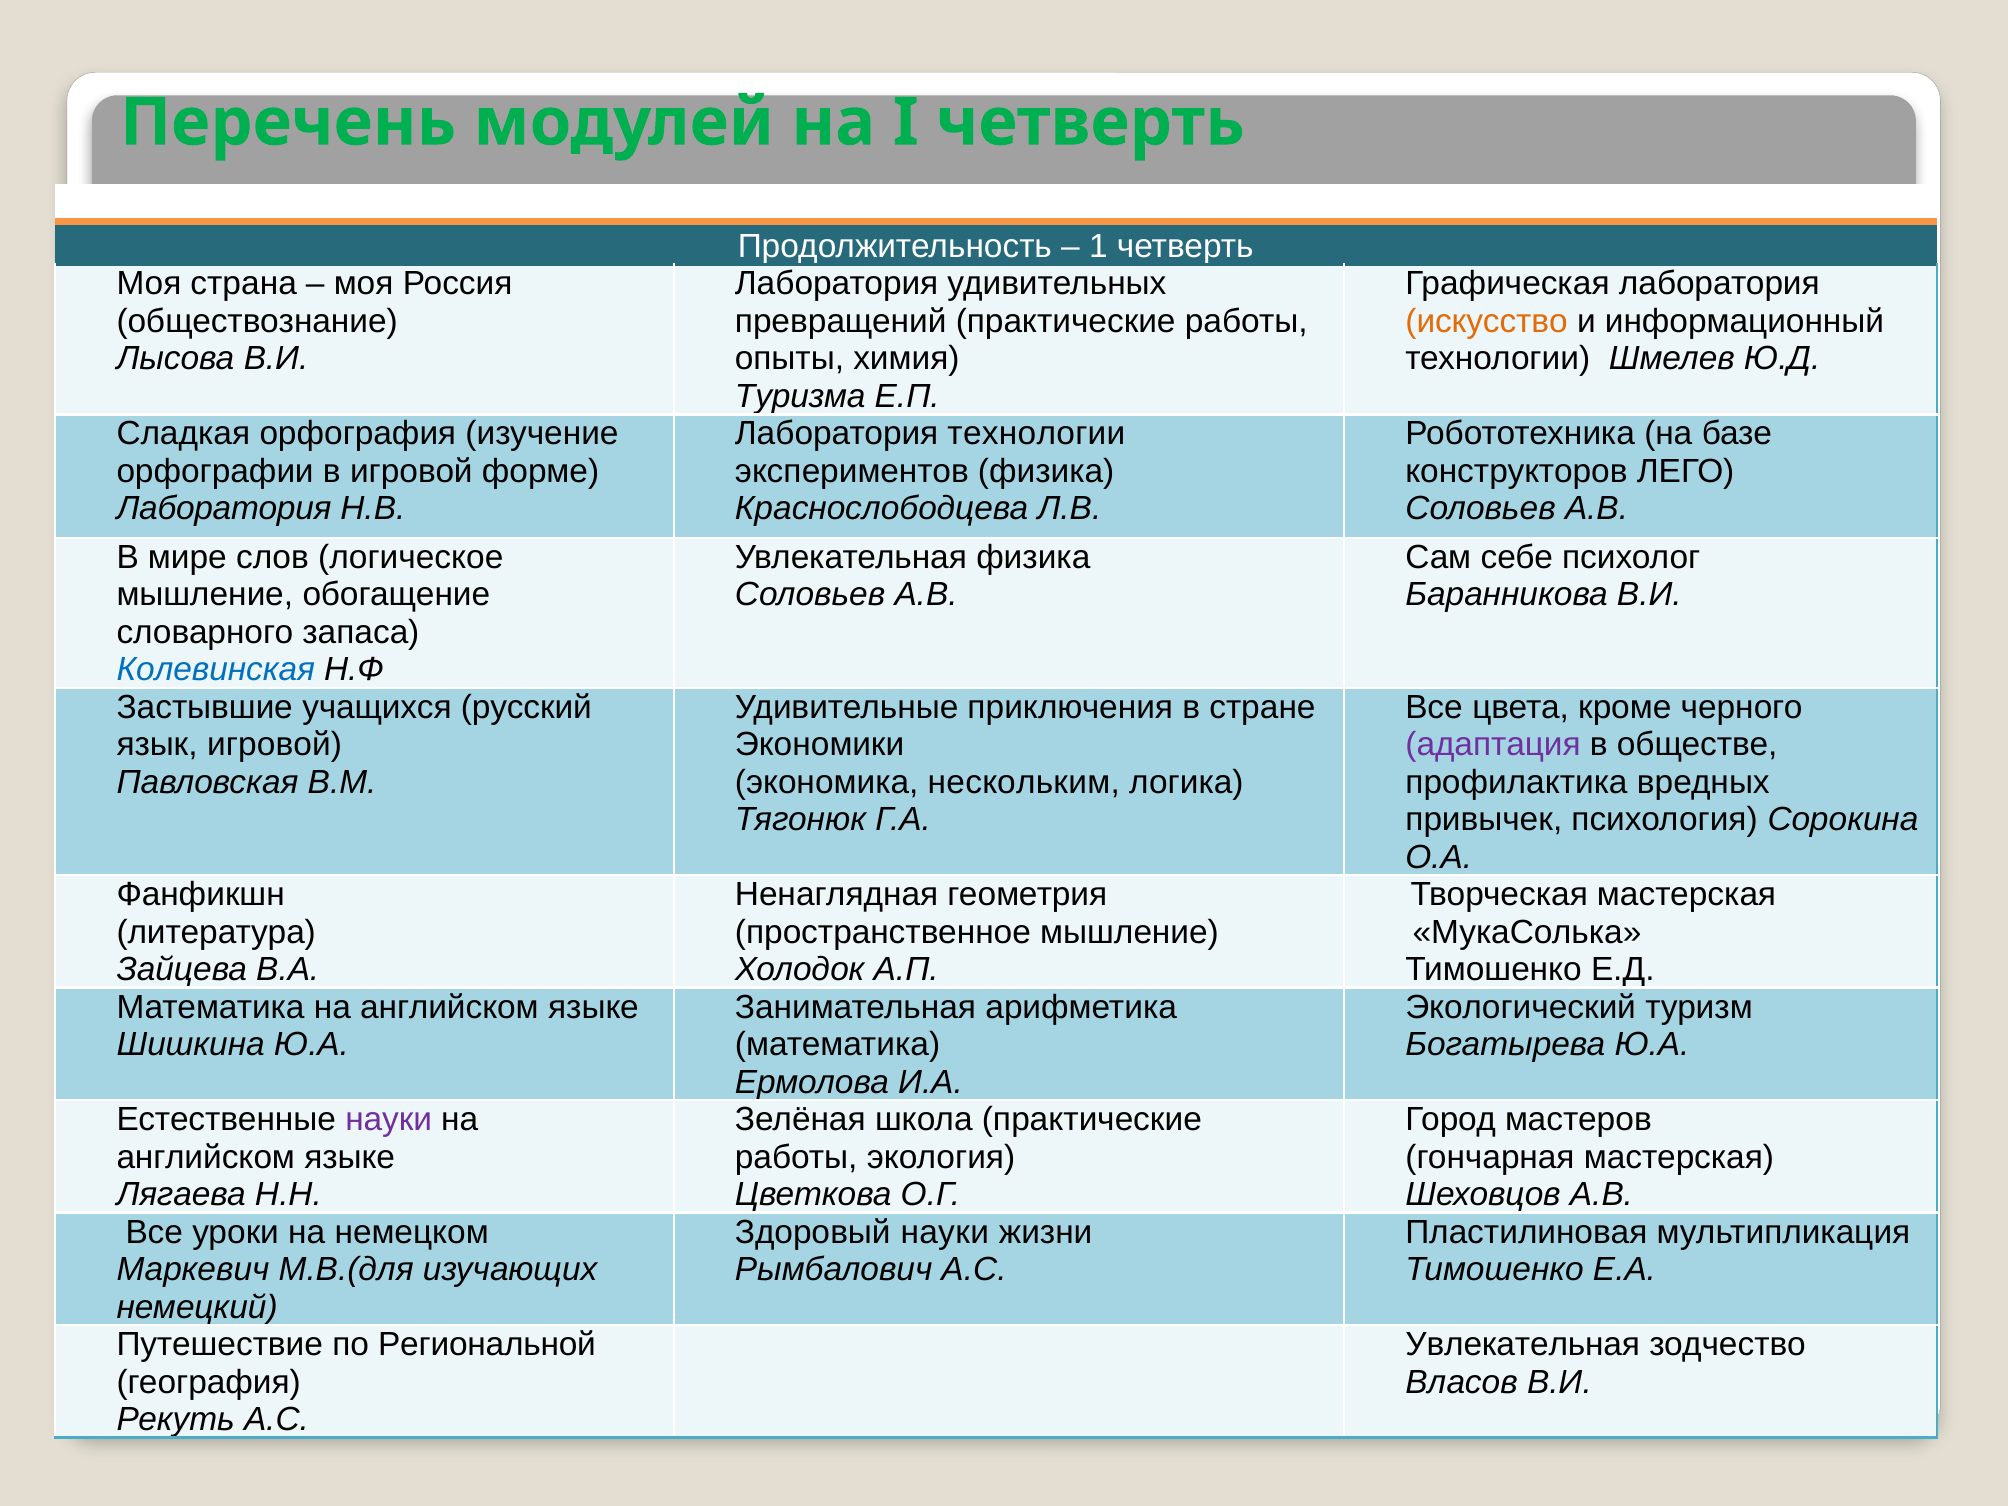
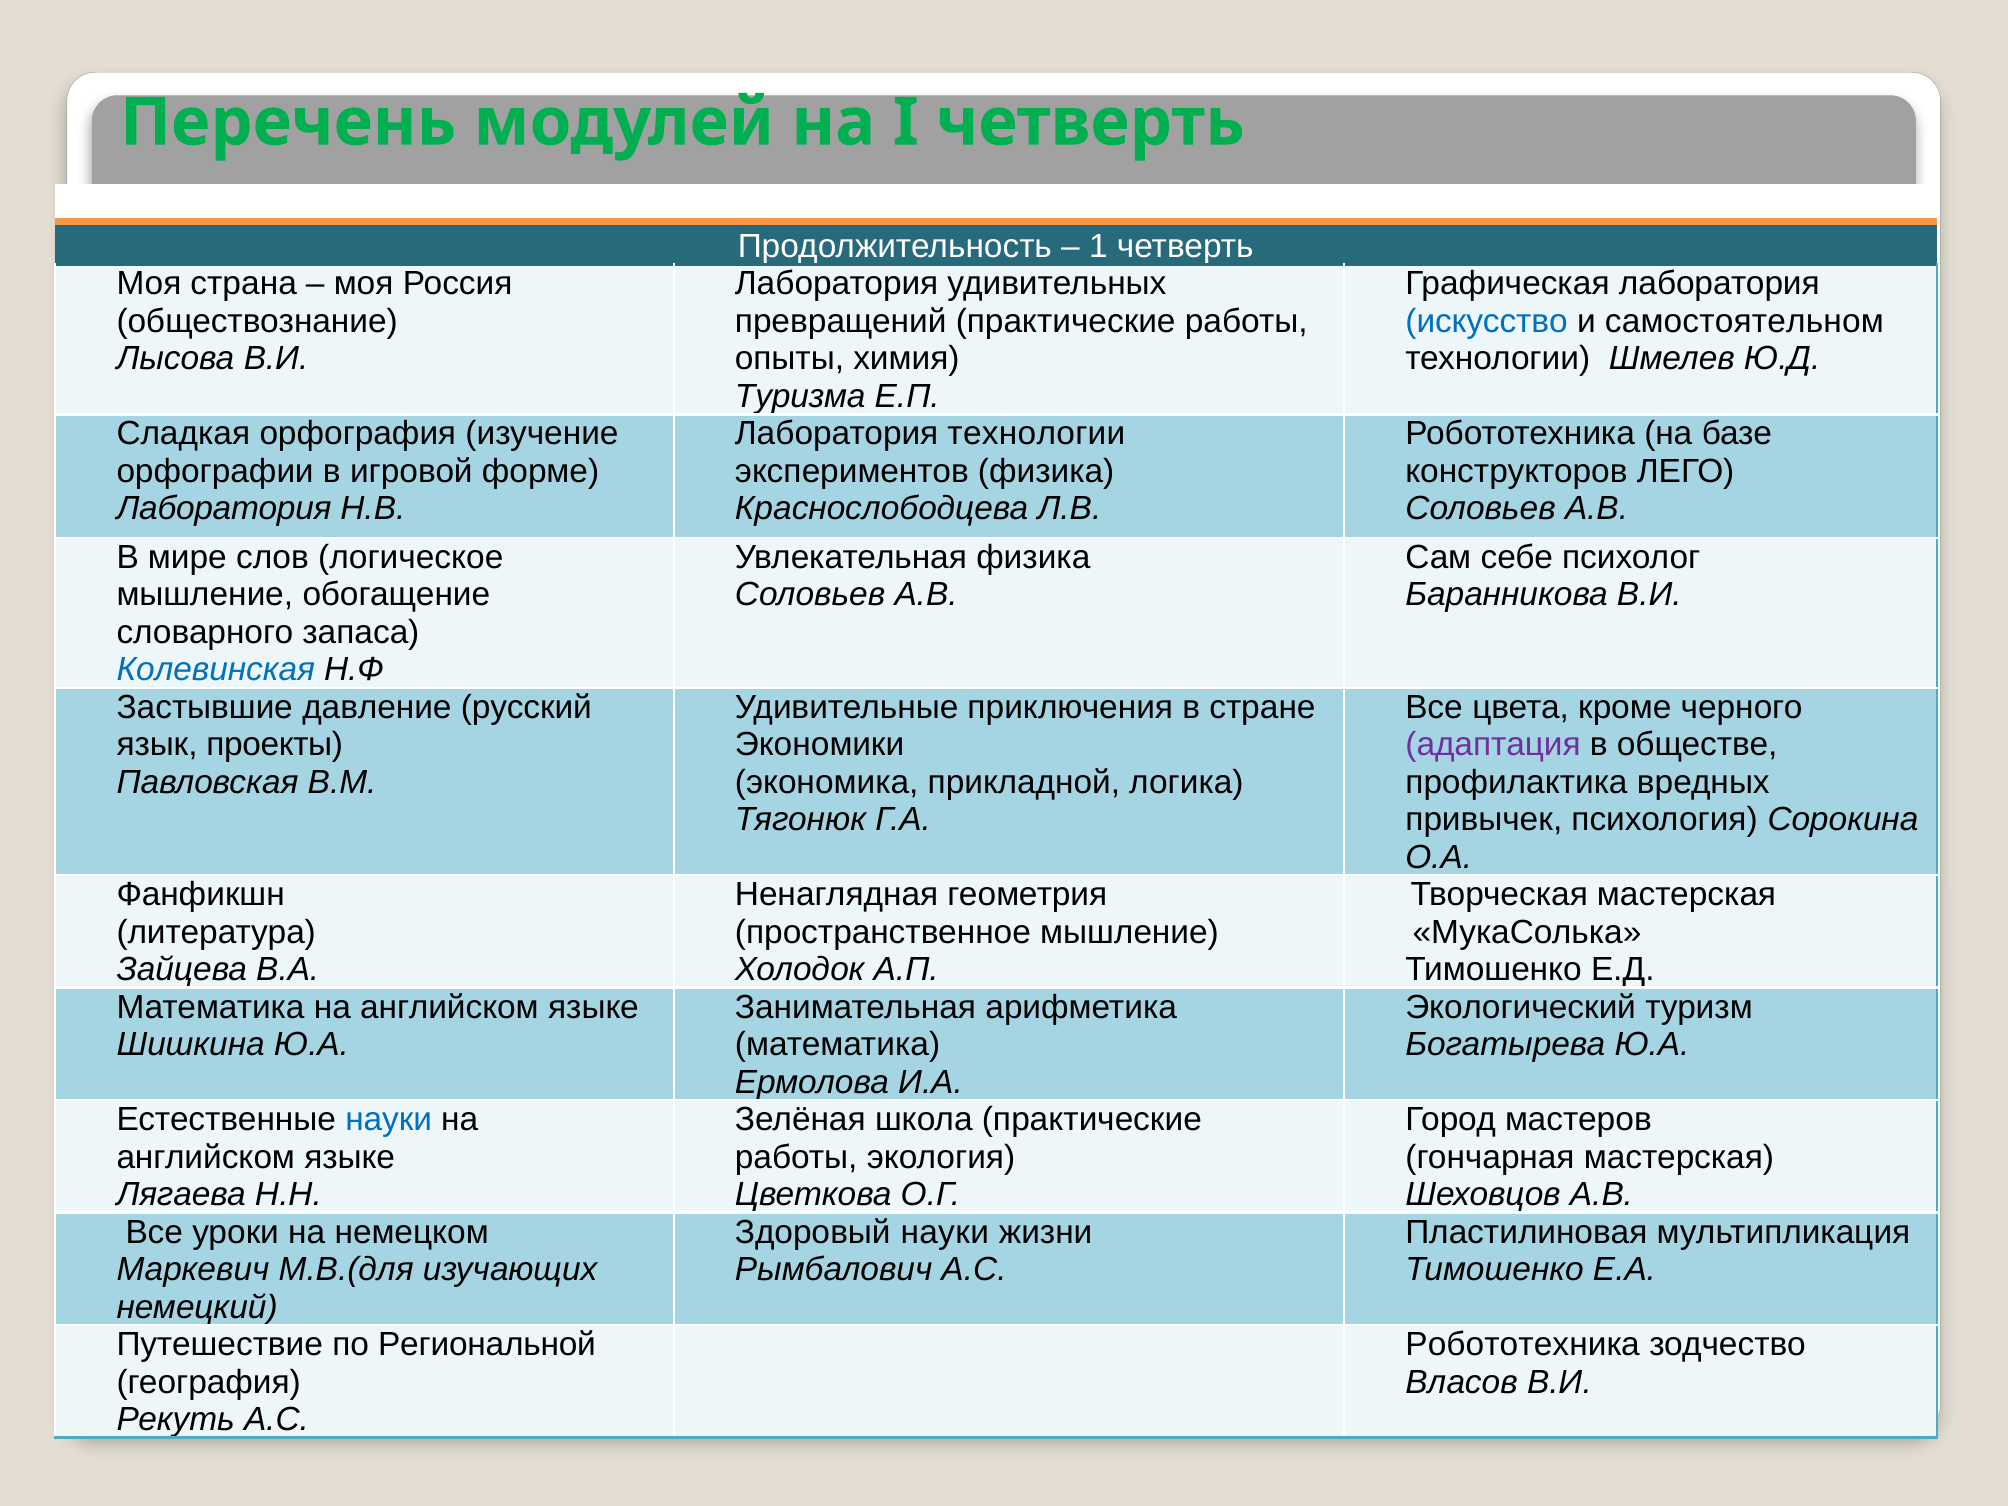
искусство colour: orange -> blue (1487, 321)
информационный: информационный -> самостоятельном (1744, 321)
учащихся: учащихся -> давление (377, 707)
язык игровой: игровой -> проекты (275, 745)
нескольким: нескольким -> прикладной (1024, 782)
науки colour: purple -> blue (389, 1120)
Увлекательная: Увлекательная -> Робототехника (1523, 1345)
